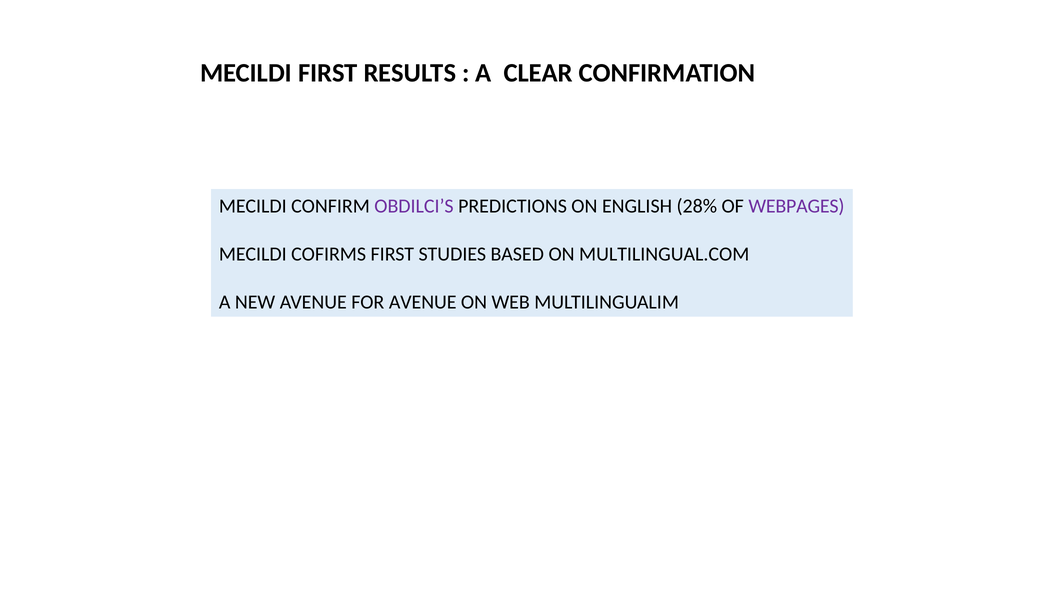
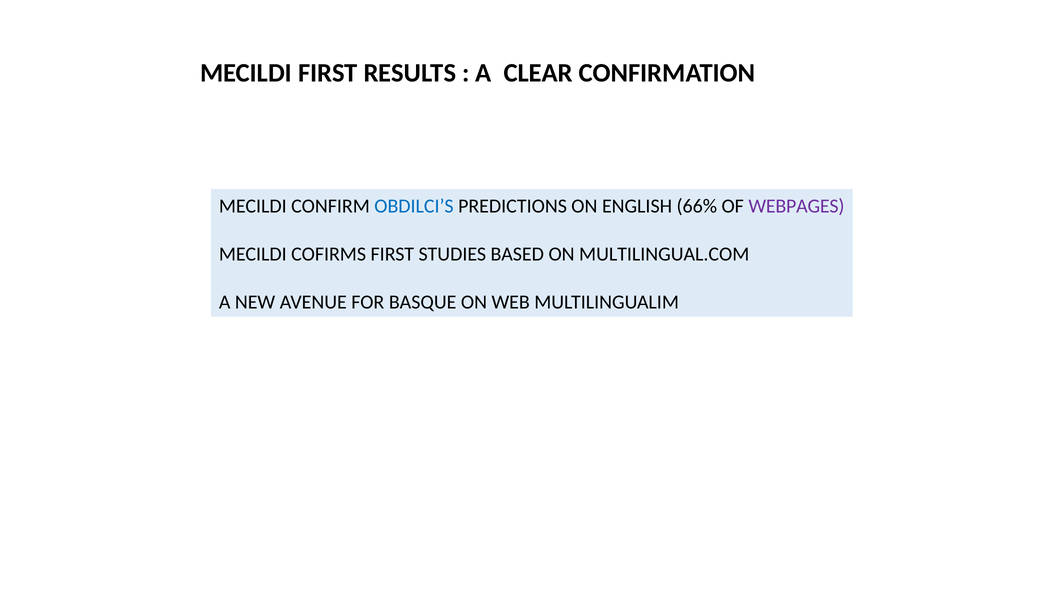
OBDILCI’S colour: purple -> blue (414, 206)
28%: 28% -> 66% (697, 206)
FOR AVENUE: AVENUE -> BASQUE (423, 302)
